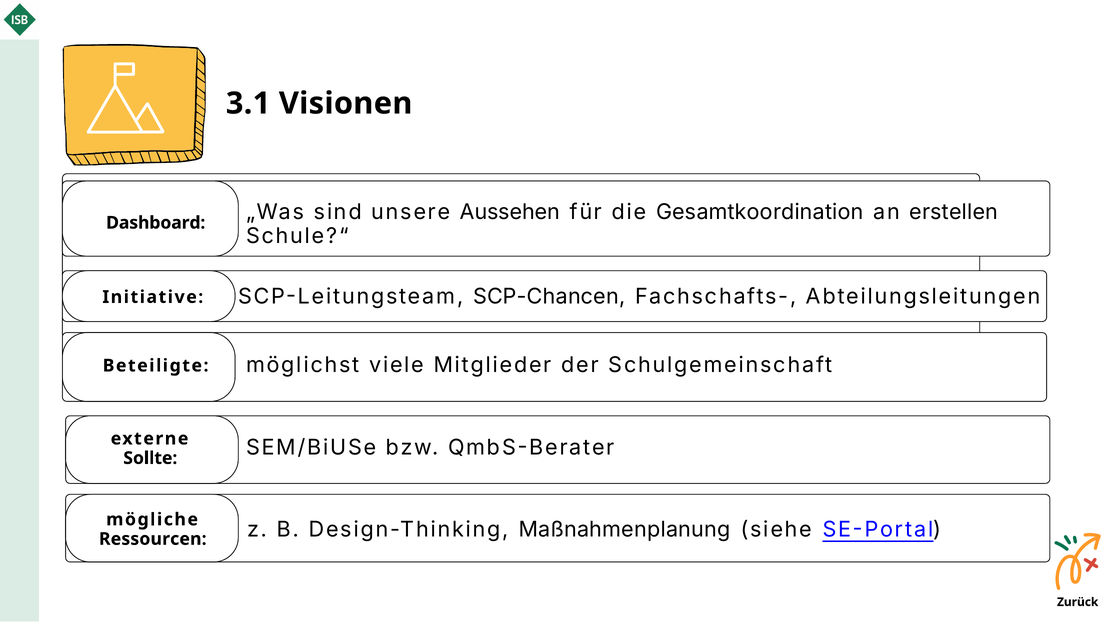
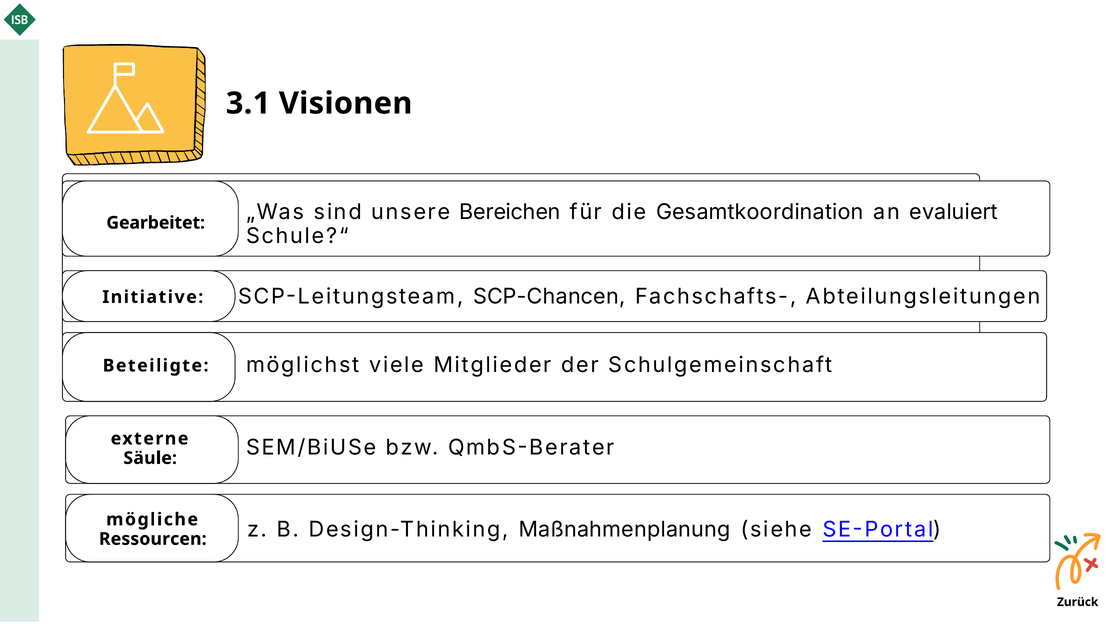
Aussehen: Aussehen -> Bereichen (510, 212)
erstellen: erstellen -> evaluiert (954, 212)
Dashboard: Dashboard -> Gearbeitet (156, 223)
Sollte: Sollte -> Säule (150, 458)
